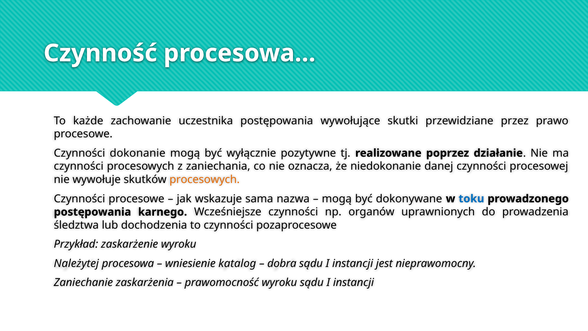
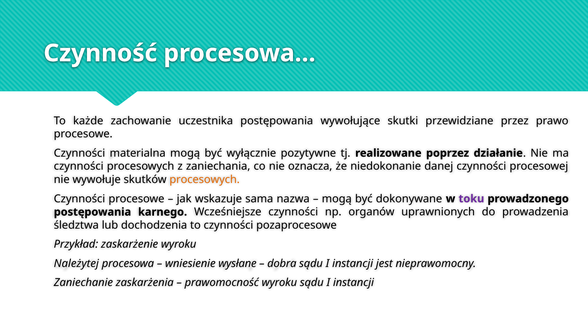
dokonanie: dokonanie -> materialna (138, 153)
toku colour: blue -> purple (471, 199)
katalog: katalog -> wysłane (237, 263)
